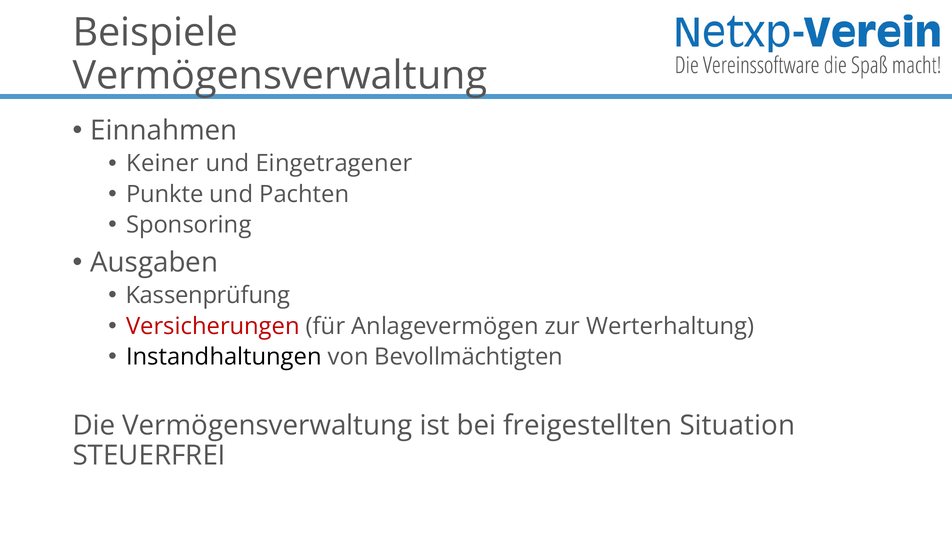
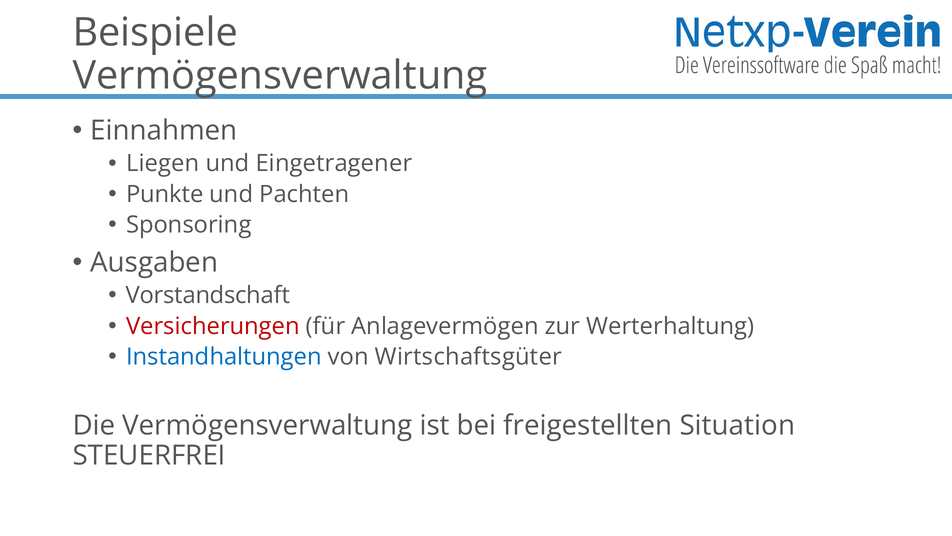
Keiner: Keiner -> Liegen (163, 163)
Kassenprüfung: Kassenprüfung -> Vorstandschaft (208, 295)
Instandhaltungen colour: black -> blue (224, 357)
Bevollmächtigten: Bevollmächtigten -> Wirtschaftsgüter (468, 357)
